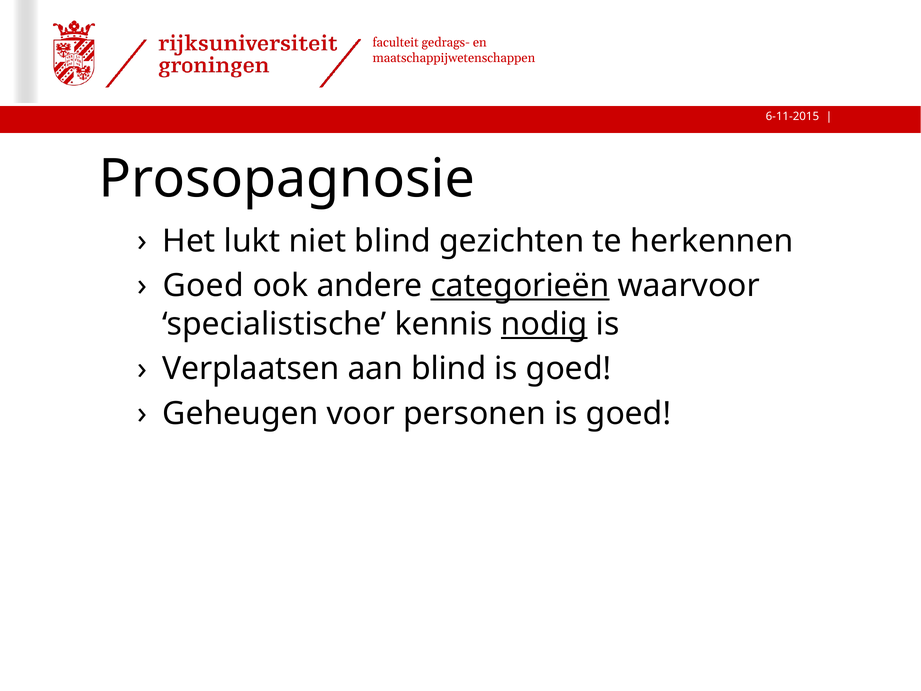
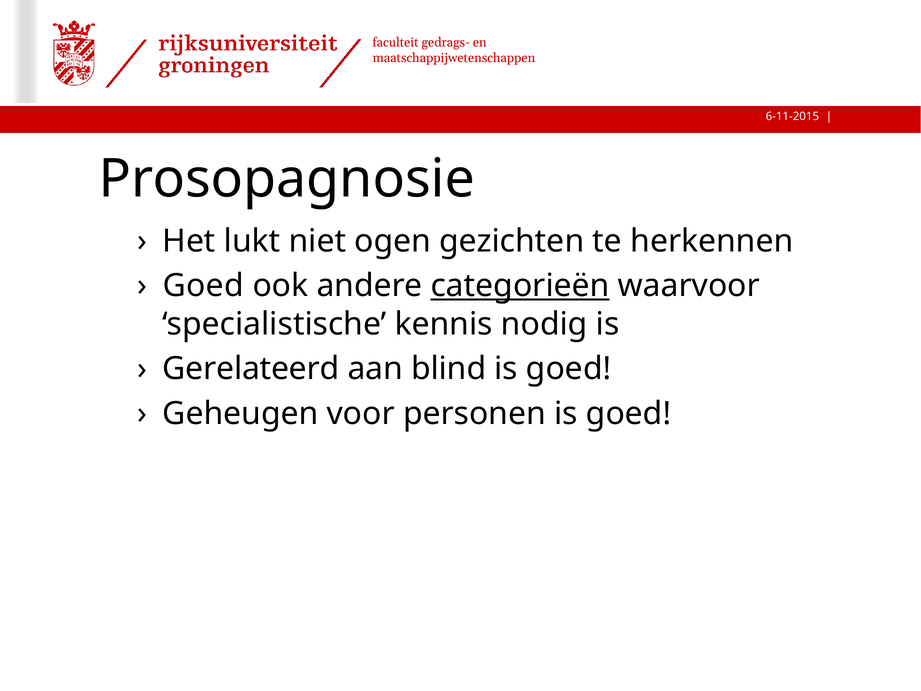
niet blind: blind -> ogen (393, 241)
nodig underline: present -> none (544, 324)
Verplaatsen: Verplaatsen -> Gerelateerd (251, 369)
